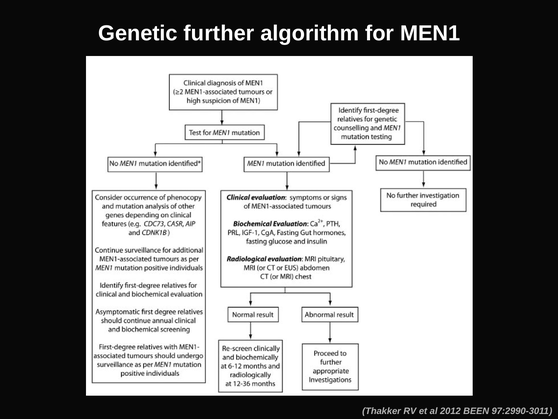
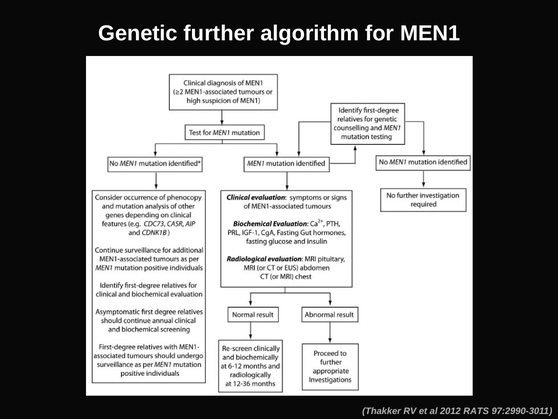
BEEN: BEEN -> RATS (476, 411)
